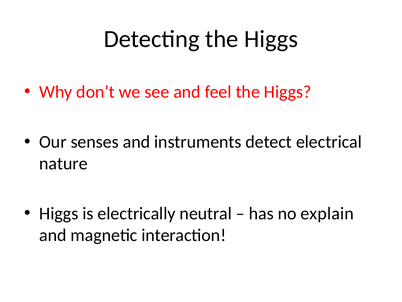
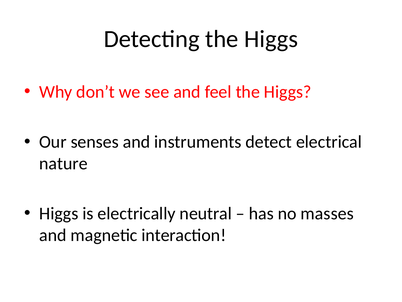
explain: explain -> masses (327, 213)
